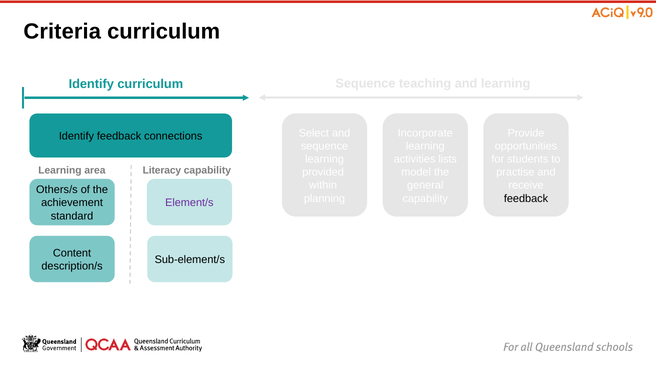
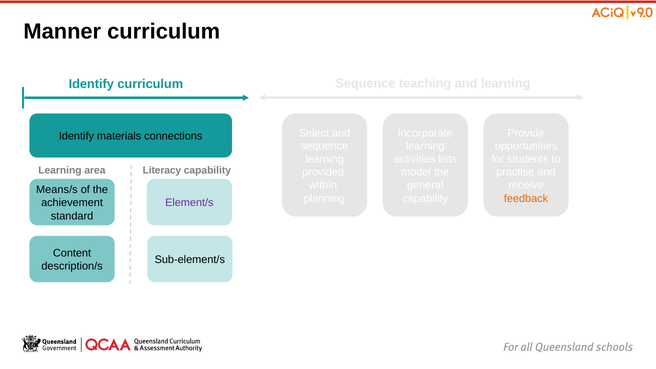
Criteria: Criteria -> Manner (62, 31)
Identify feedback: feedback -> materials (119, 136)
Others/s: Others/s -> Means/s (57, 190)
feedback colour: black -> orange (526, 198)
